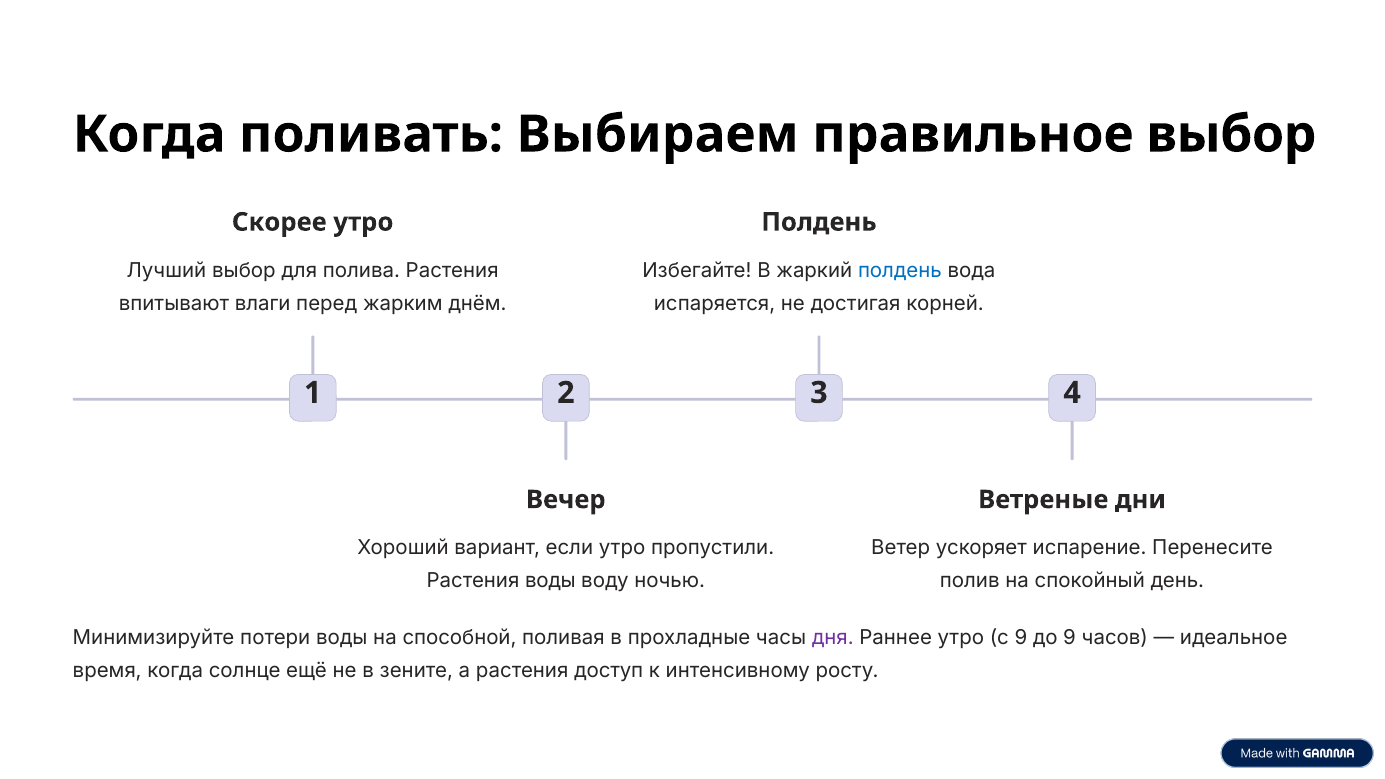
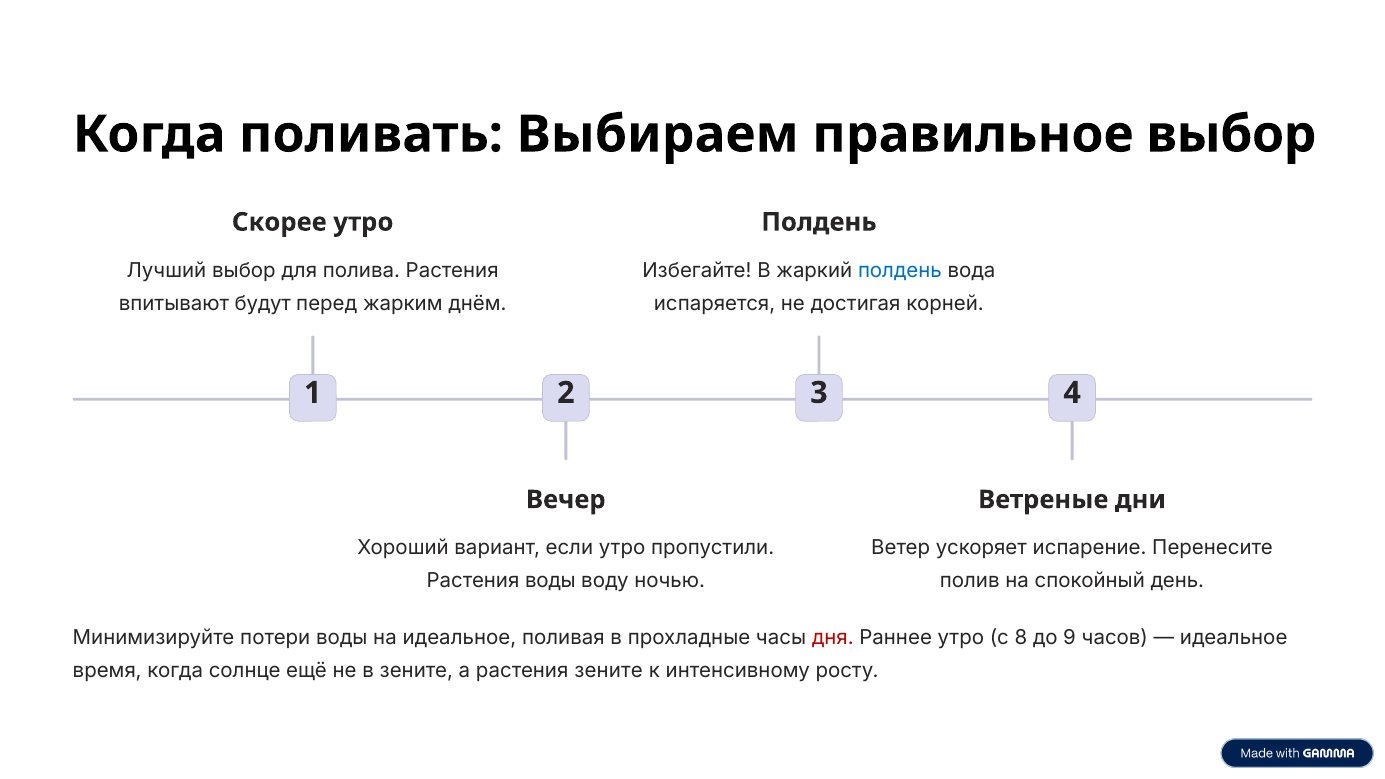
влаги: влаги -> будут (263, 304)
на способной: способной -> идеальное (459, 638)
дня colour: purple -> red (833, 638)
с 9: 9 -> 8 (1021, 638)
растения доступ: доступ -> зените (609, 671)
